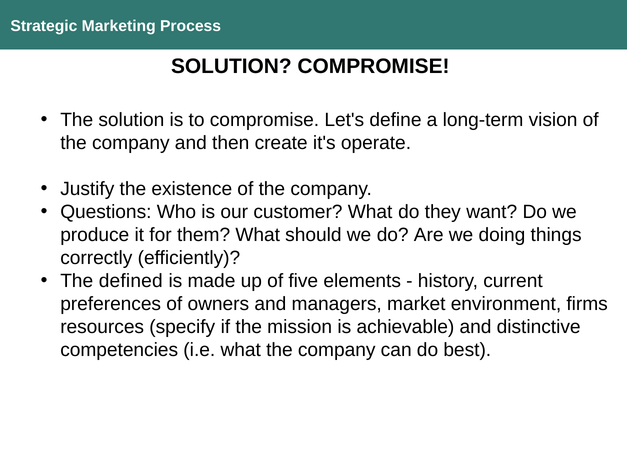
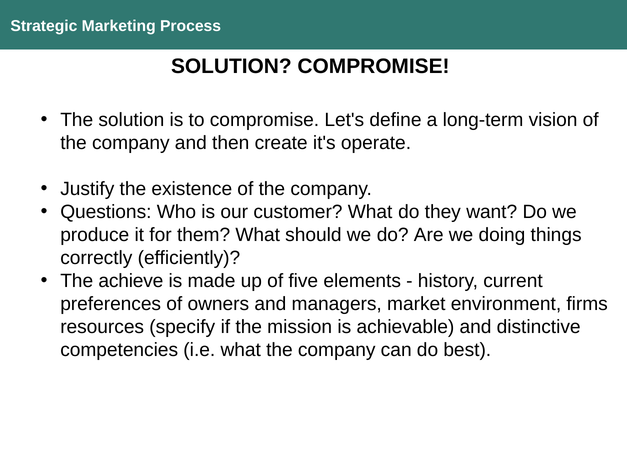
defined: defined -> achieve (131, 280)
